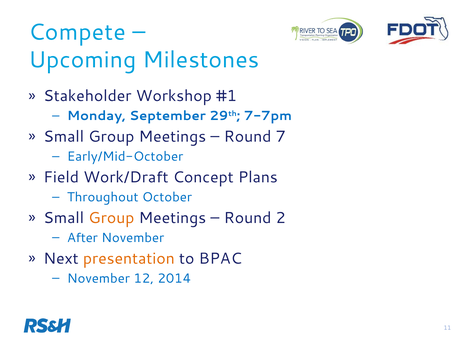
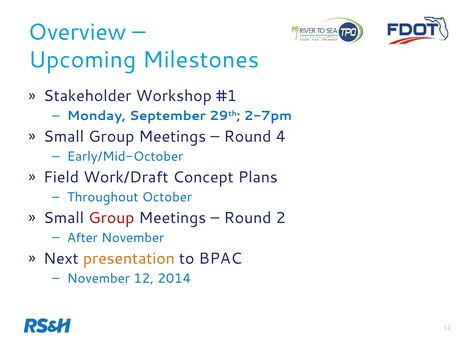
Compete: Compete -> Overview (77, 32)
7-7pm: 7-7pm -> 2-7pm (268, 116)
7: 7 -> 4 (281, 136)
Group colour: orange -> red (111, 218)
